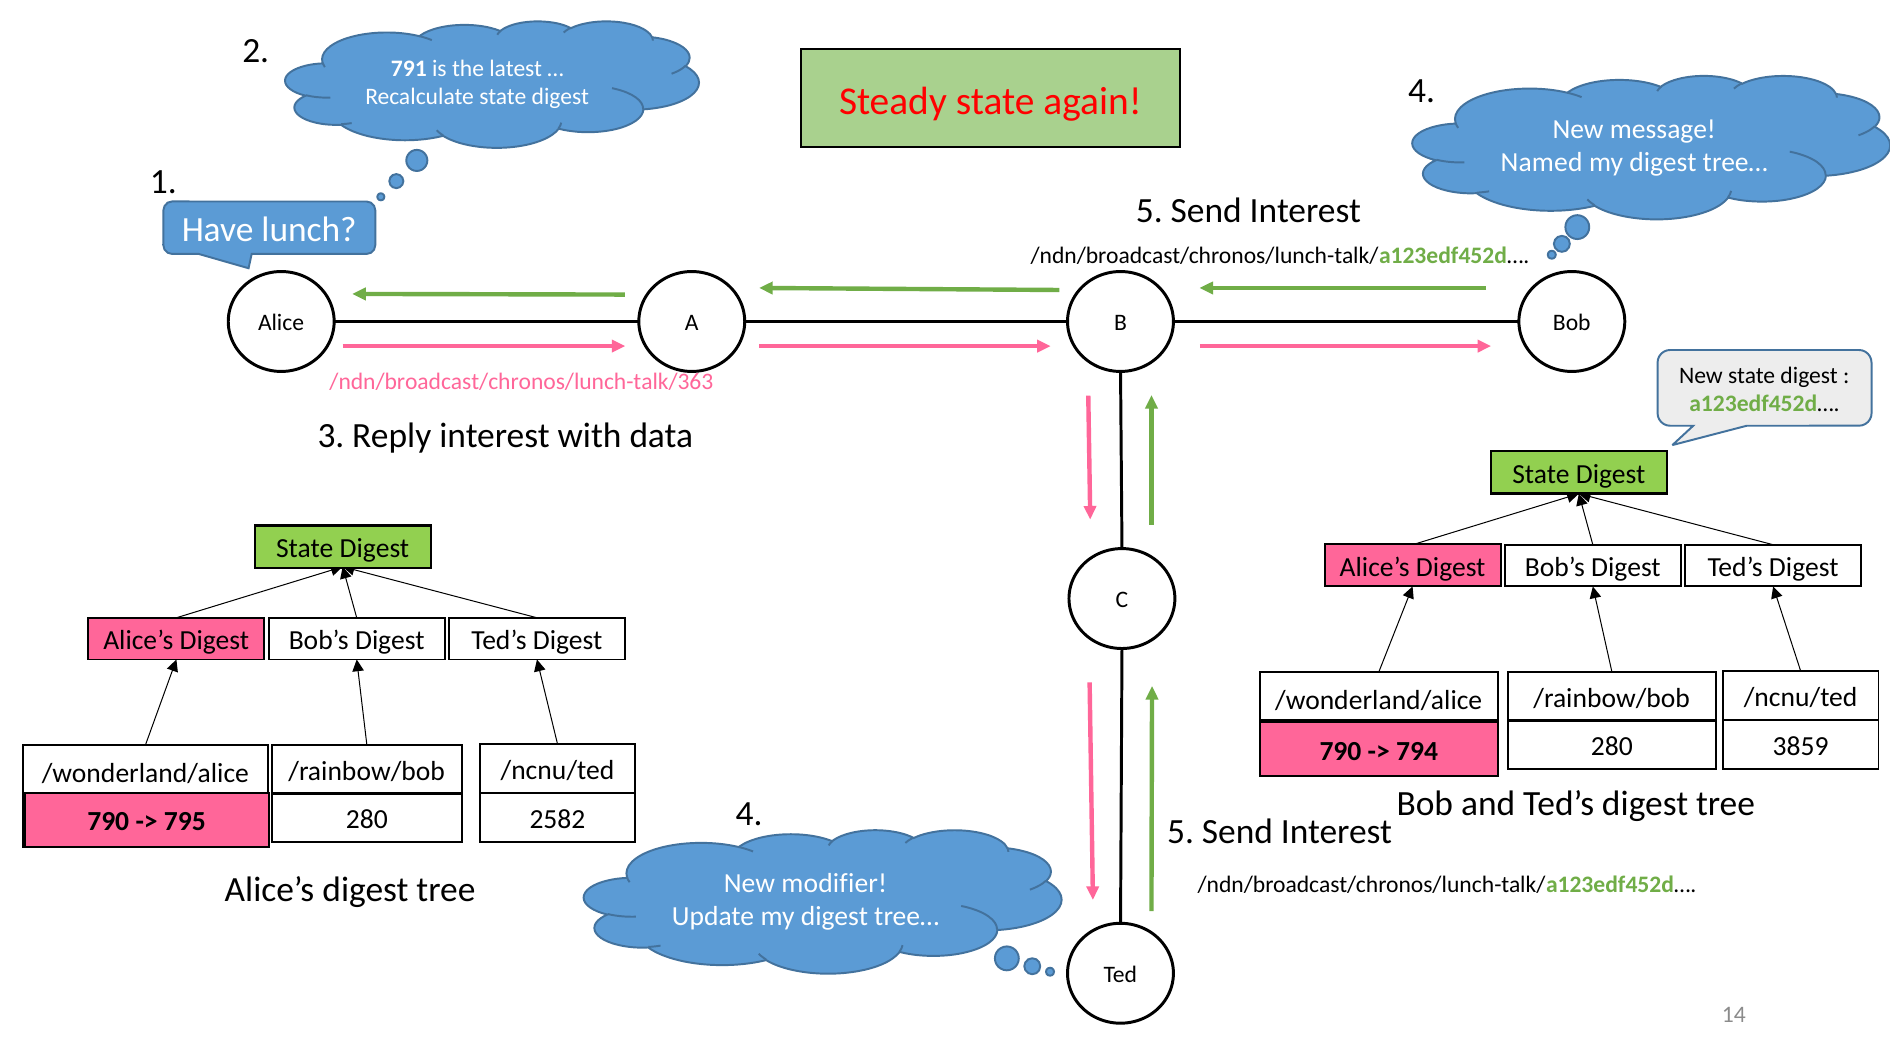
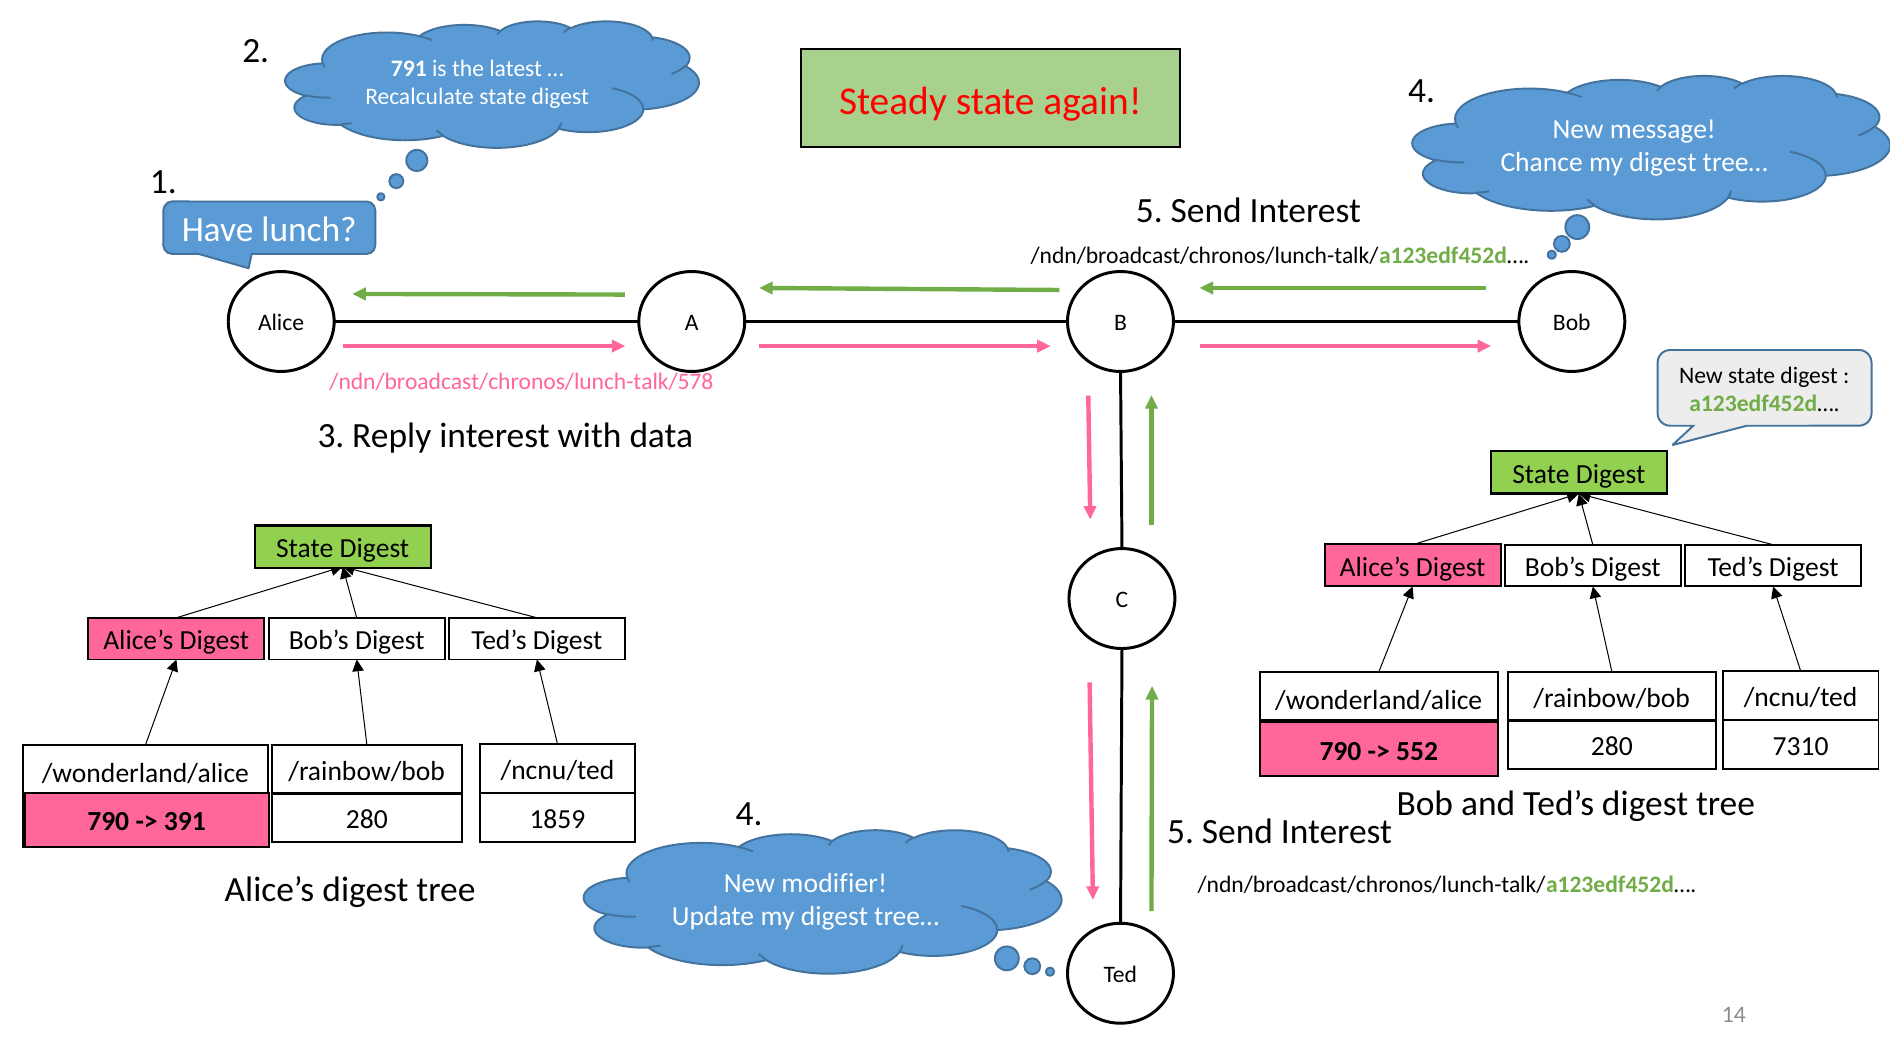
Named: Named -> Chance (1542, 162)
/ndn/broadcast/chronos/lunch-talk/363: /ndn/broadcast/chronos/lunch-talk/363 -> /ndn/broadcast/chronos/lunch-talk/578 (521, 382)
3859: 3859 -> 7310 (1801, 747)
794: 794 -> 552 (1417, 751)
795: 795 -> 391 (185, 822)
2582: 2582 -> 1859 (557, 820)
